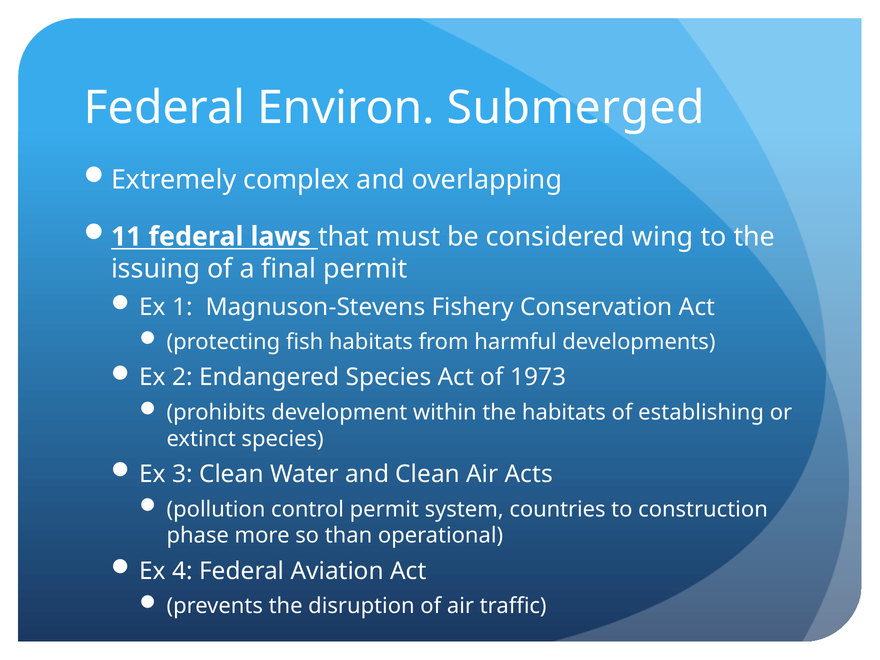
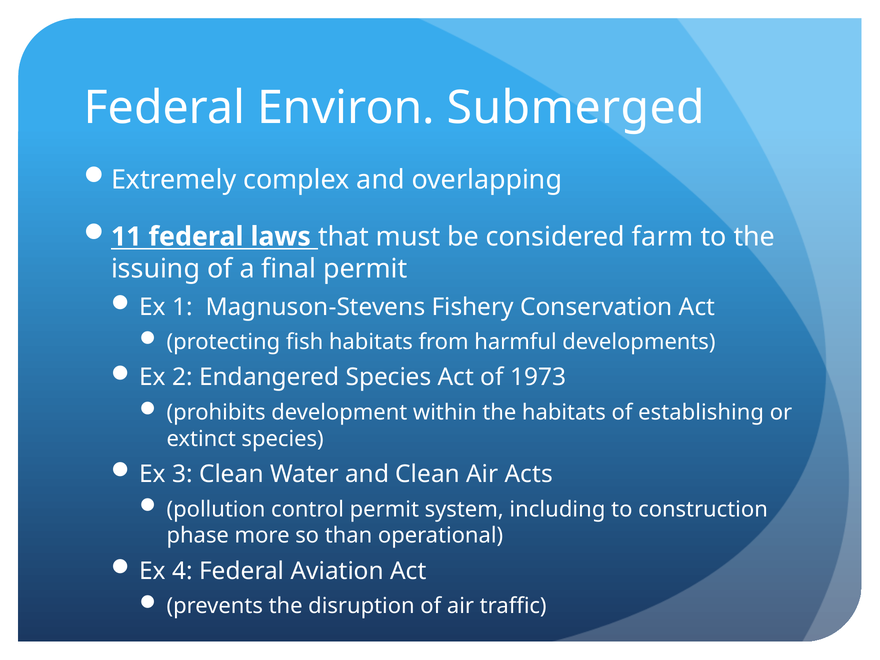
wing: wing -> farm (663, 237)
countries: countries -> including (557, 509)
